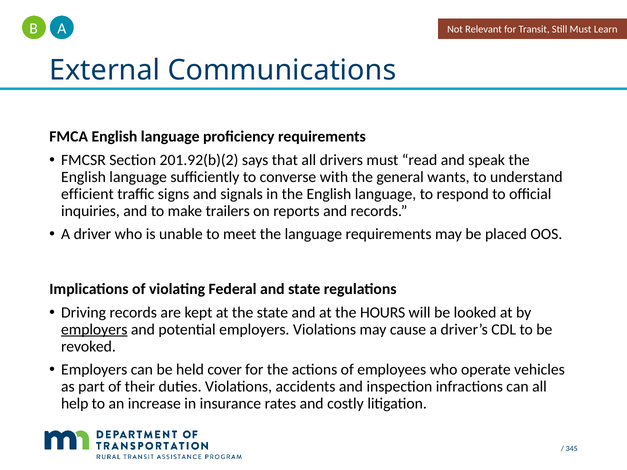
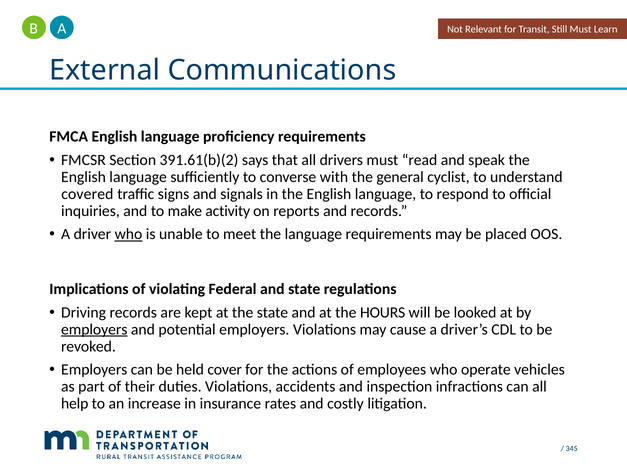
201.92(b)(2: 201.92(b)(2 -> 391.61(b)(2 (199, 160)
wants: wants -> cyclist (448, 177)
efficient: efficient -> covered (87, 194)
trailers: trailers -> activity (228, 211)
who underline: none -> present (128, 234)
